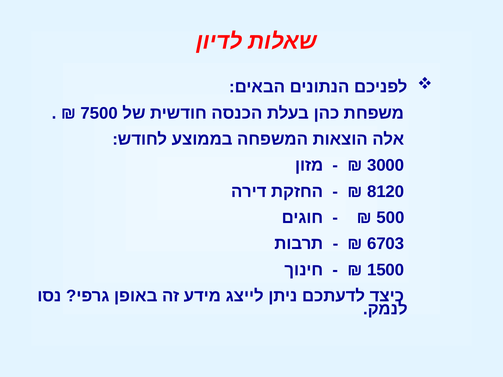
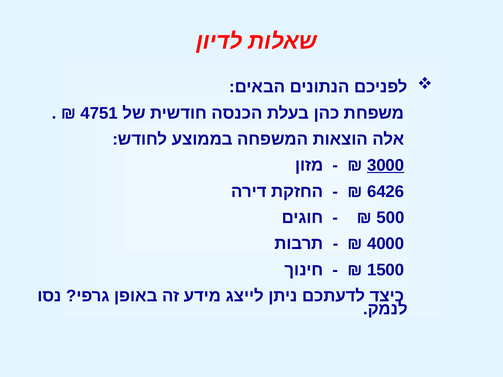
7500: 7500 -> 4751 (99, 113)
3000 underline: none -> present (386, 166)
8120: 8120 -> 6426 (386, 192)
6703: 6703 -> 4000 (386, 244)
